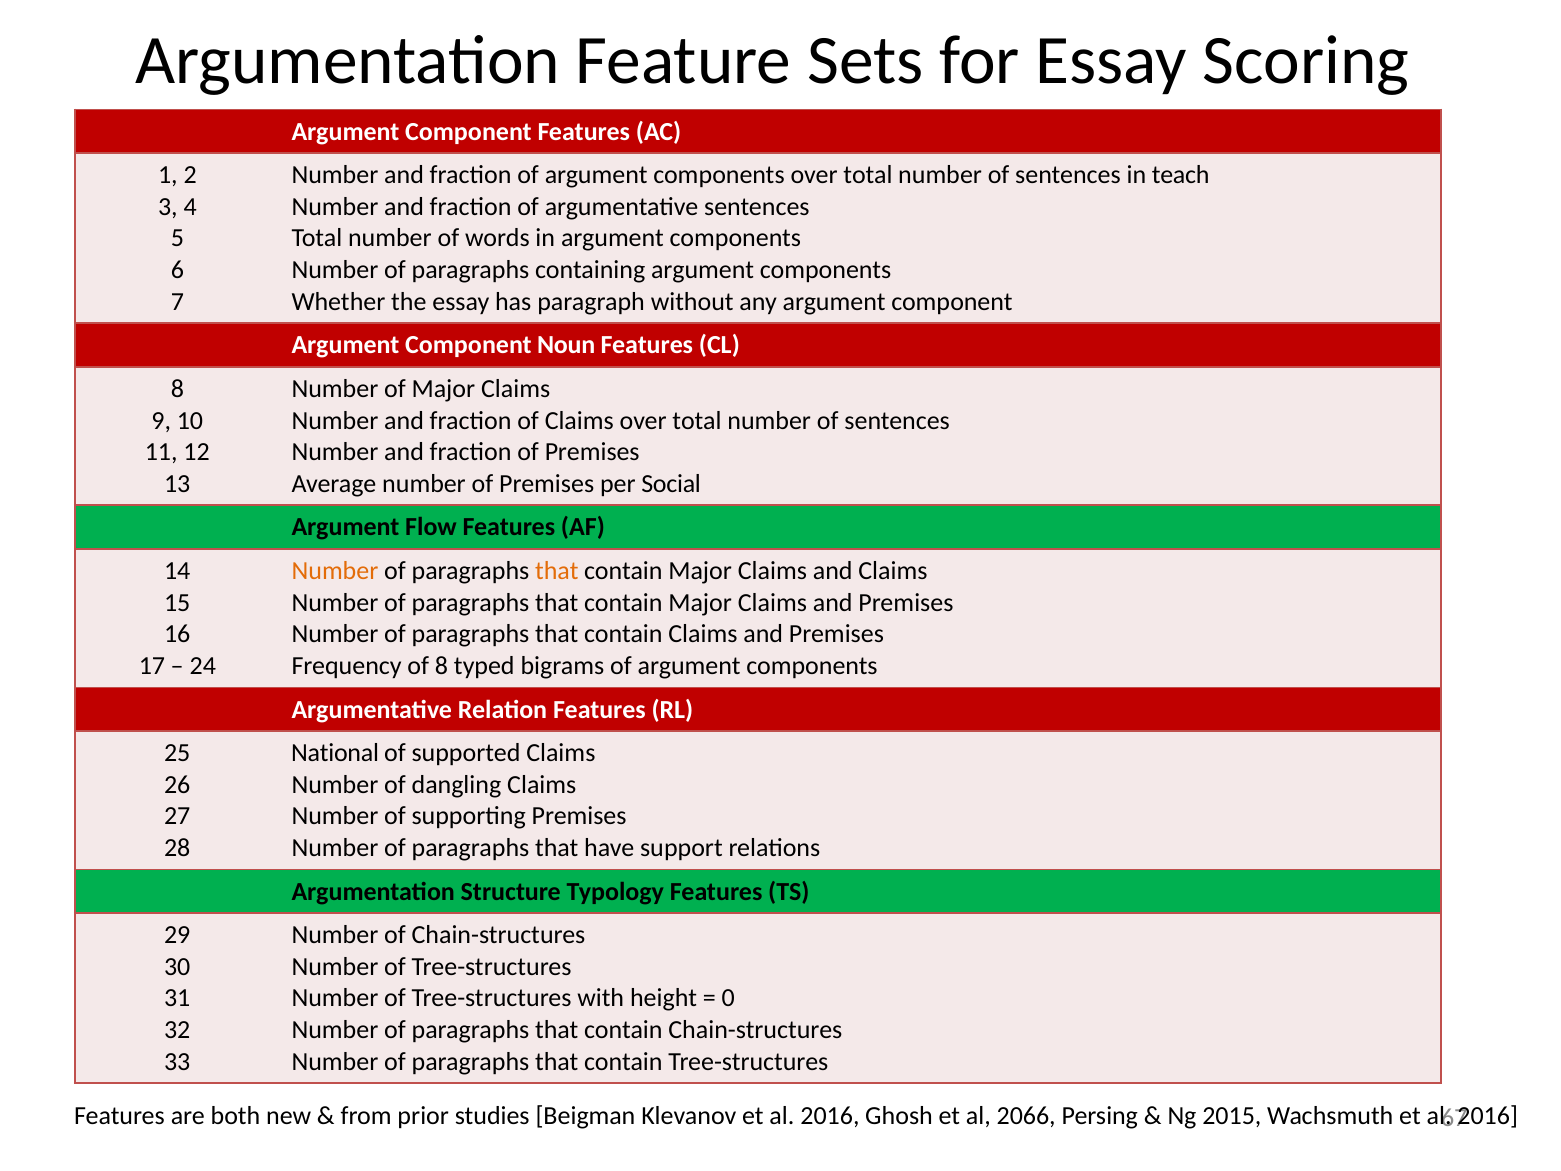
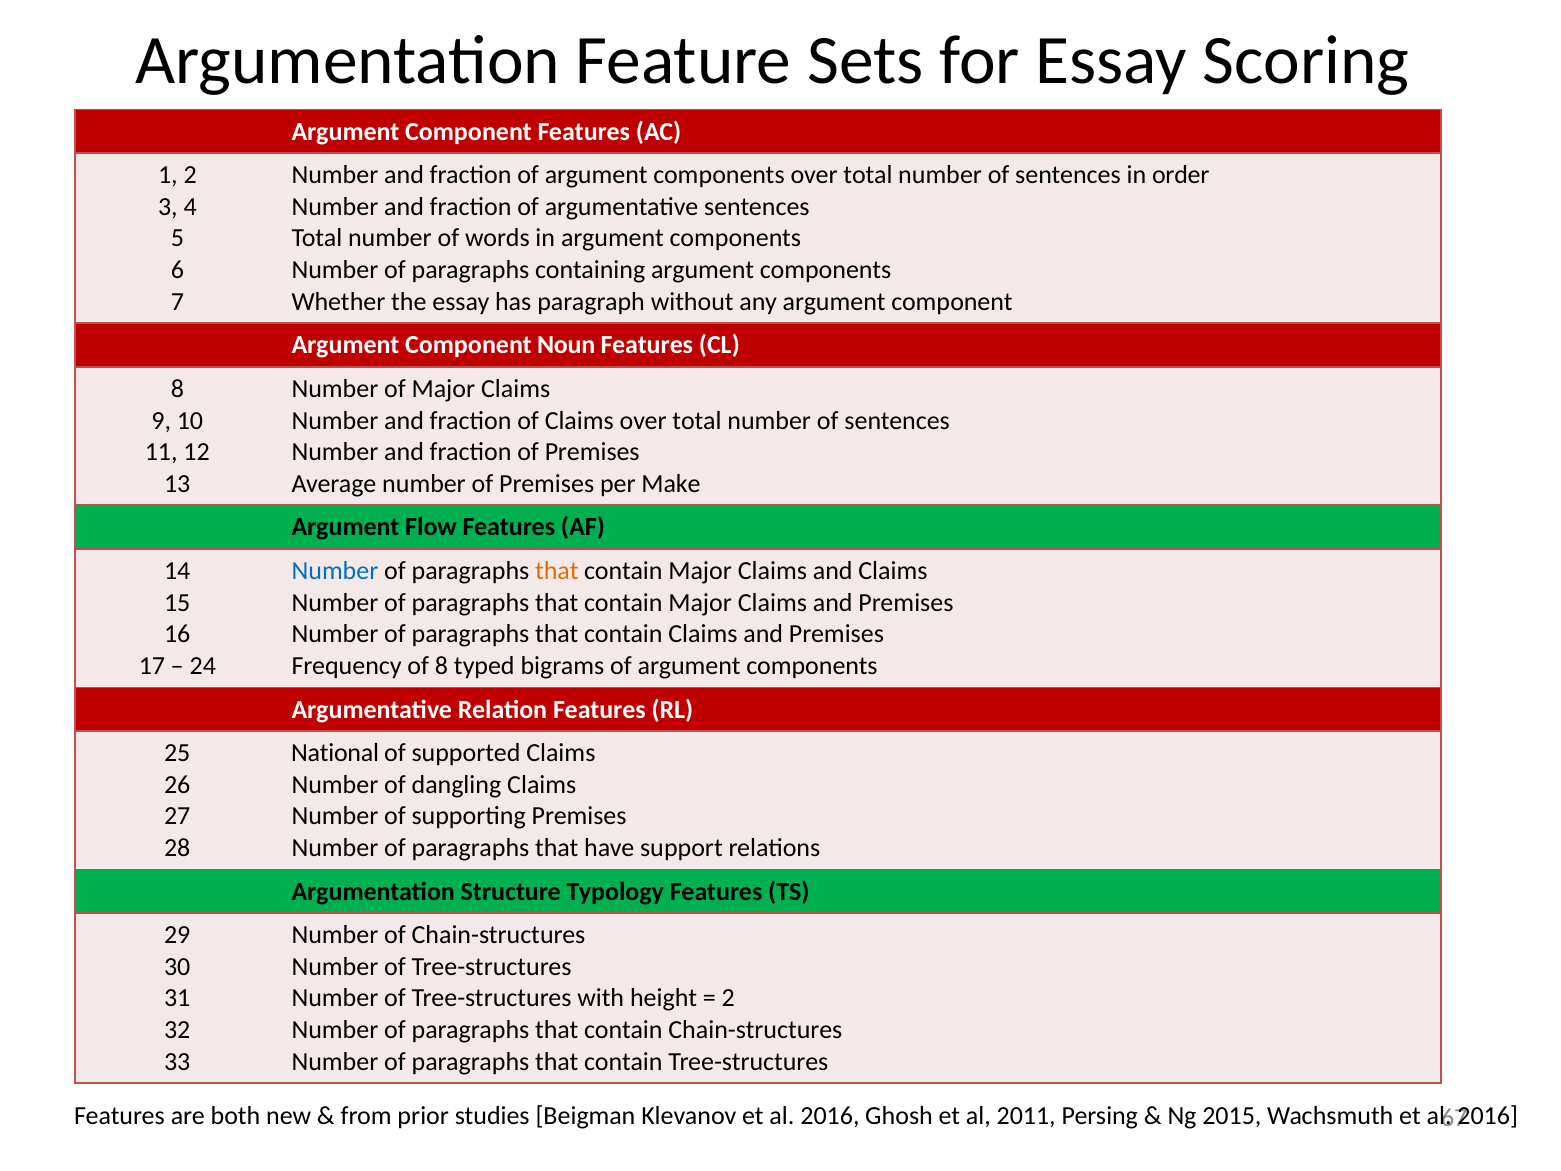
teach: teach -> order (1181, 175)
Social: Social -> Make (671, 484)
Number colour: orange -> blue (335, 571)
0: 0 -> 2 (728, 998)
2066: 2066 -> 2011 (1026, 1116)
